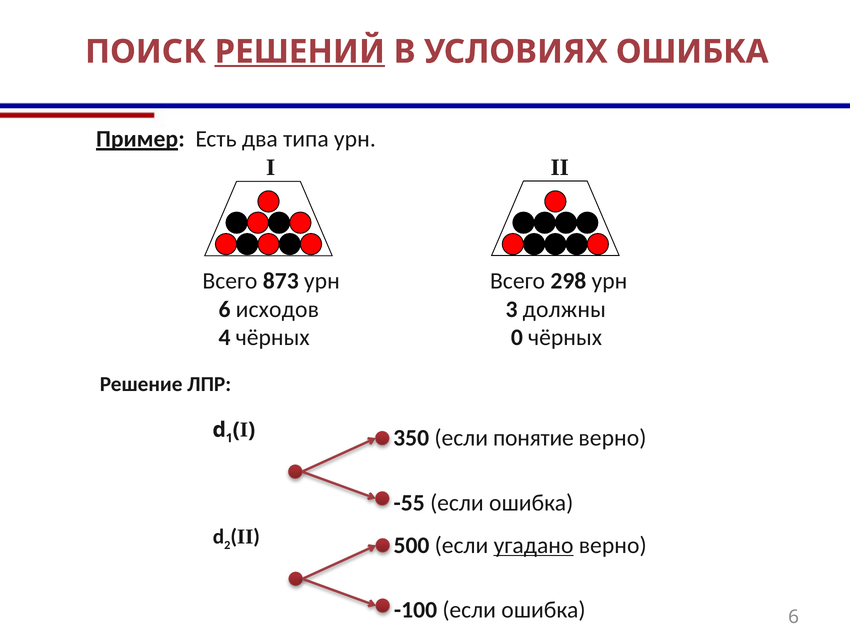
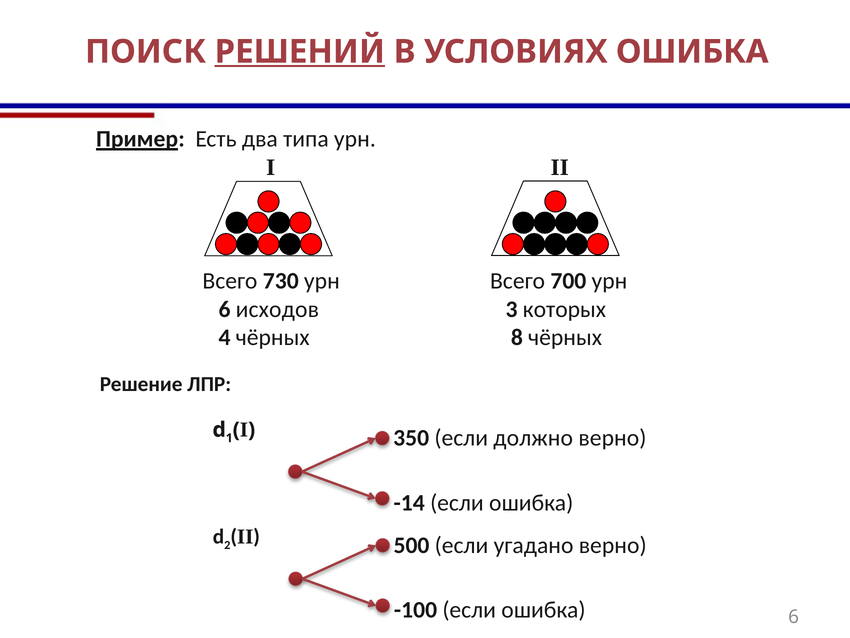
873: 873 -> 730 (281, 281)
298: 298 -> 700 (568, 281)
должны: должны -> которых (564, 309)
0: 0 -> 8 (517, 337)
понятие: понятие -> должно (533, 438)
-55: -55 -> -14 (409, 502)
угадано underline: present -> none (534, 545)
